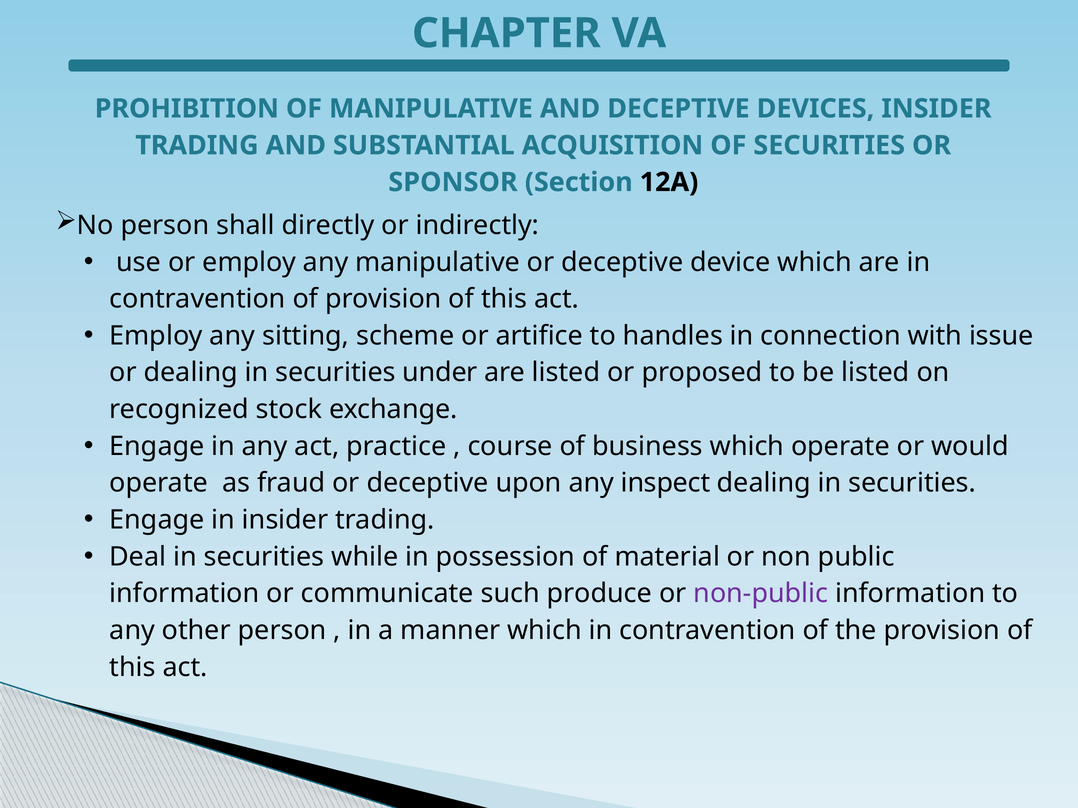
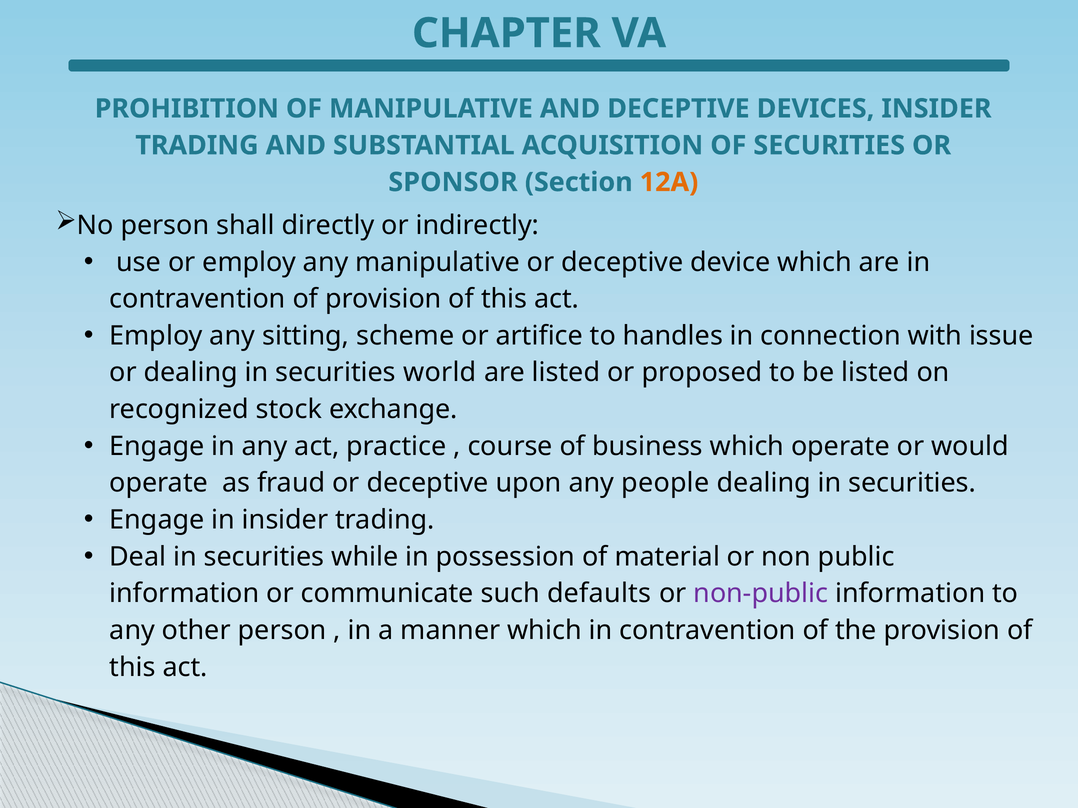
12A colour: black -> orange (669, 182)
under: under -> world (440, 373)
inspect: inspect -> people (665, 483)
produce: produce -> defaults (599, 594)
